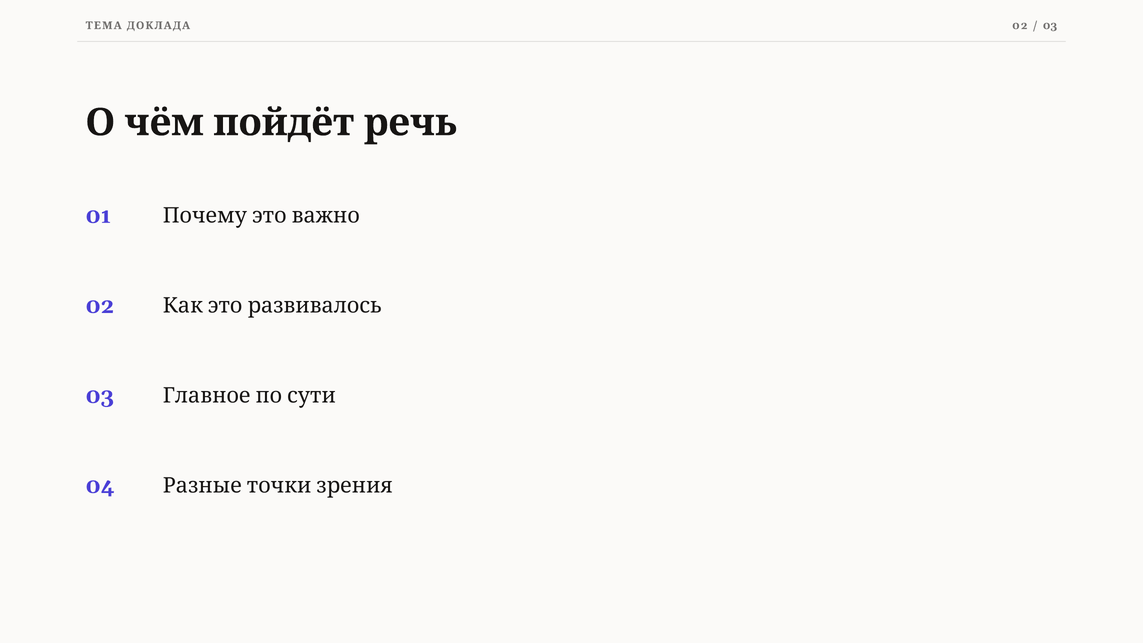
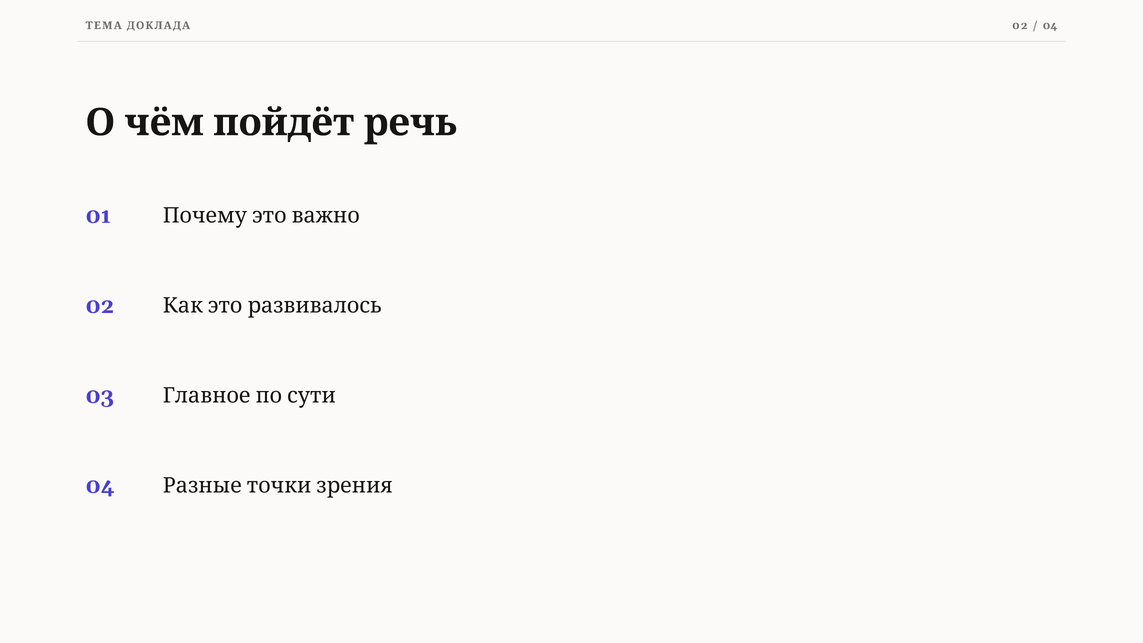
03: 03 -> 04 (1050, 26)
